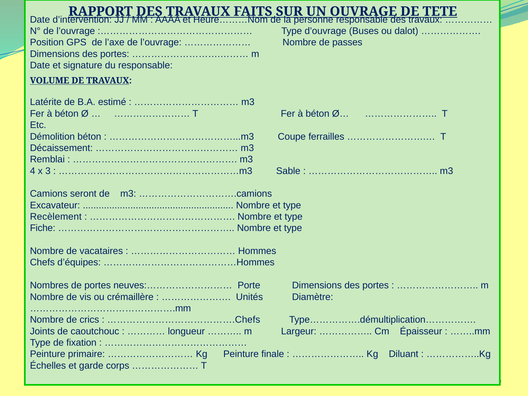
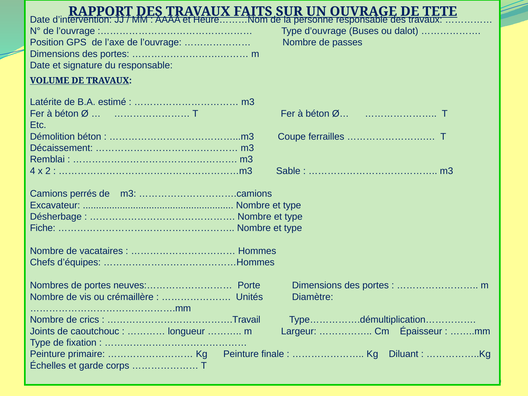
3: 3 -> 2 (48, 171)
seront: seront -> perrés (83, 194)
Recèlement: Recèlement -> Désherbage (56, 217)
………………………………….Chefs: ………………………………….Chefs -> ………………………………….Travail (184, 320)
